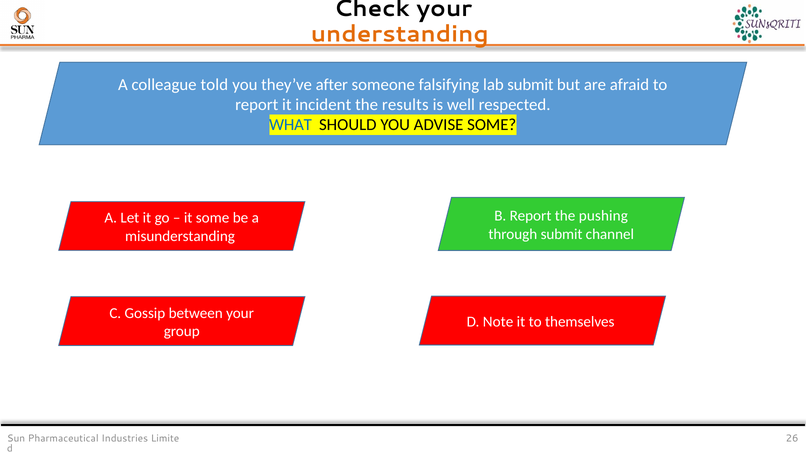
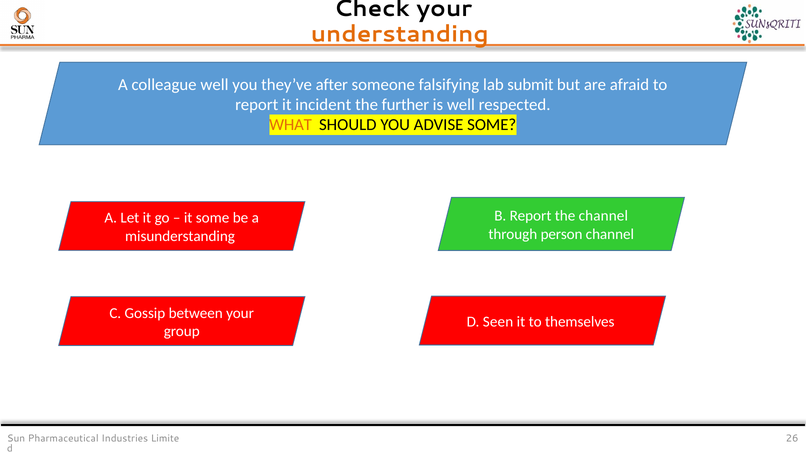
colleague told: told -> well (214, 85)
results: results -> further (405, 105)
WHAT colour: blue -> orange (291, 125)
the pushing: pushing -> channel (603, 216)
through submit: submit -> person (562, 234)
Note: Note -> Seen (498, 322)
